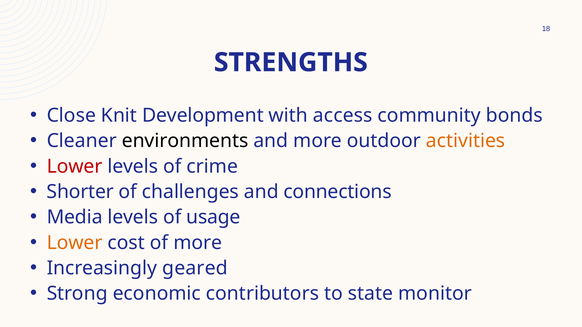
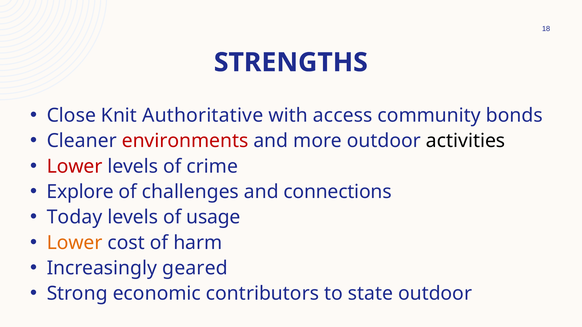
Development: Development -> Authoritative (203, 116)
environments colour: black -> red (185, 141)
activities colour: orange -> black (466, 141)
Shorter: Shorter -> Explore (80, 192)
Media: Media -> Today (75, 217)
of more: more -> harm (198, 243)
state monitor: monitor -> outdoor (435, 294)
